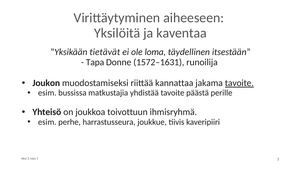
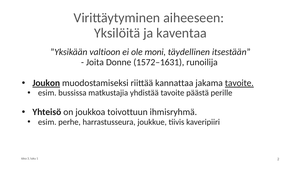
tietävät: tietävät -> valtioon (105, 52)
loma: loma -> moni (155, 52)
Tapa: Tapa -> Joita (95, 62)
Joukon underline: none -> present (46, 83)
